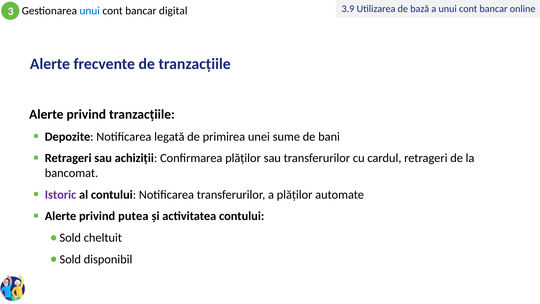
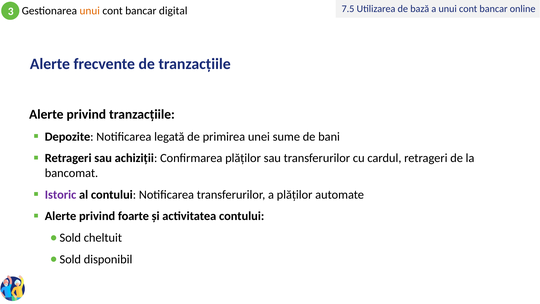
3.9: 3.9 -> 7.5 (348, 9)
unui colour: blue -> orange (90, 11)
putea: putea -> foarte (133, 216)
